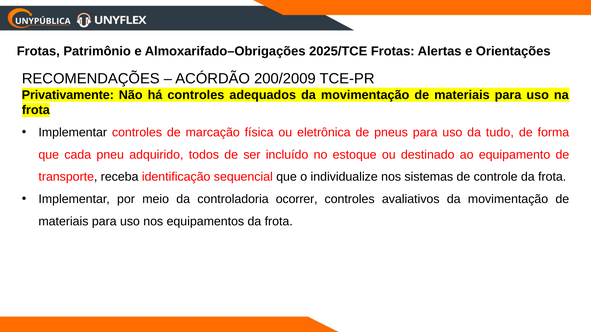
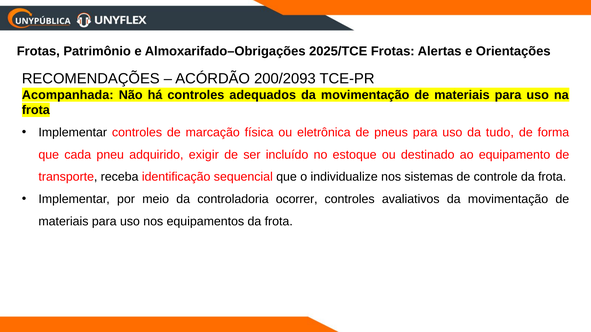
200/2009: 200/2009 -> 200/2093 (285, 79)
Privativamente: Privativamente -> Acompanhada (68, 95)
todos: todos -> exigir (204, 155)
